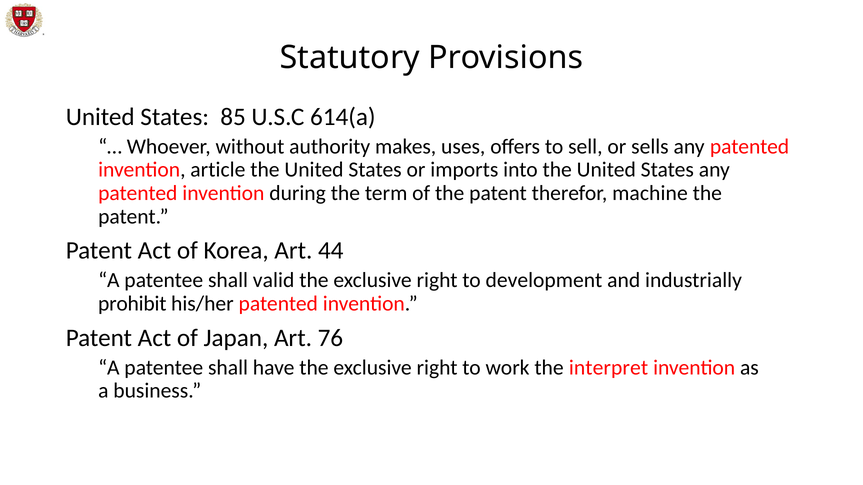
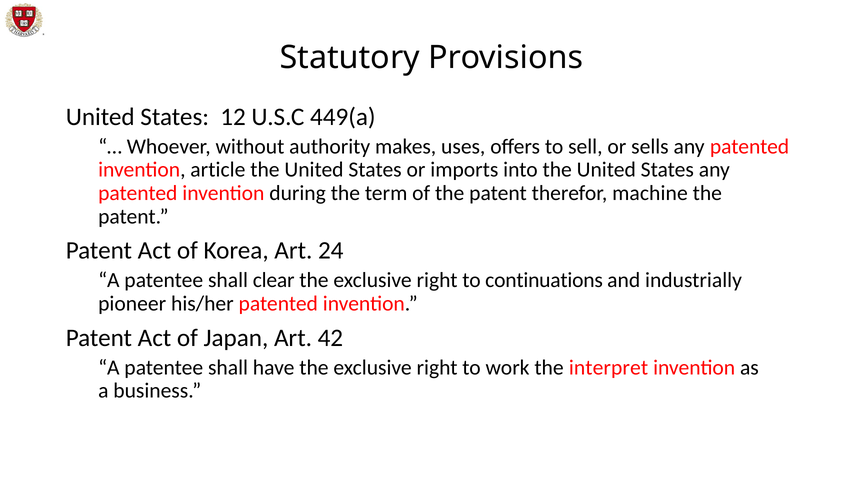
85: 85 -> 12 (233, 117)
614(a: 614(a -> 449(a (343, 117)
44: 44 -> 24 (331, 251)
valid: valid -> clear (274, 281)
development: development -> continuations (544, 281)
prohibit: prohibit -> pioneer (132, 304)
76: 76 -> 42 (330, 338)
